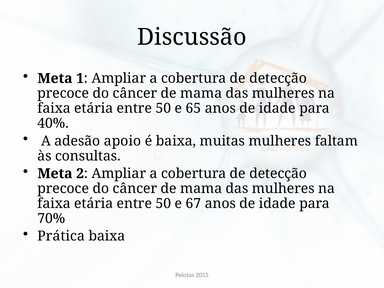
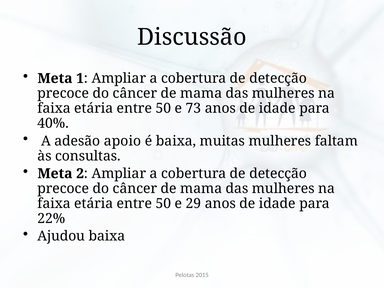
65: 65 -> 73 (193, 108)
67: 67 -> 29 (193, 204)
70%: 70% -> 22% (51, 218)
Prática: Prática -> Ajudou (61, 236)
